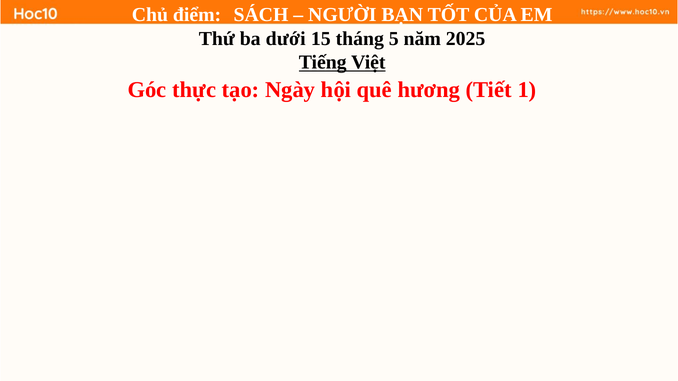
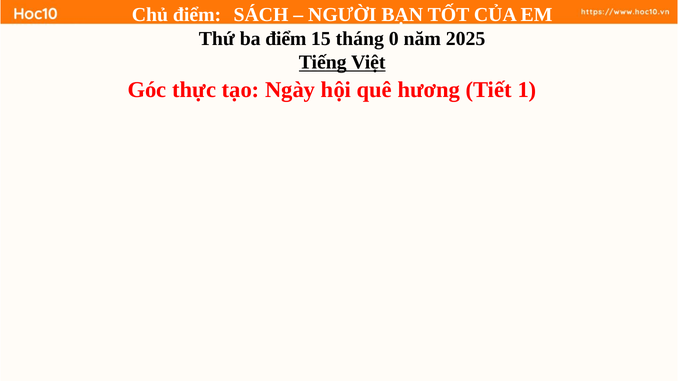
ba dưới: dưới -> điểm (286, 39)
5: 5 -> 0 (394, 39)
